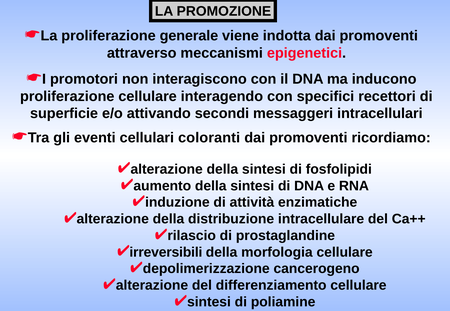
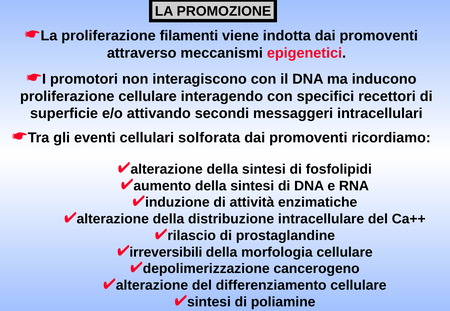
generale: generale -> filamenti (189, 36)
coloranti: coloranti -> solforata (209, 138)
